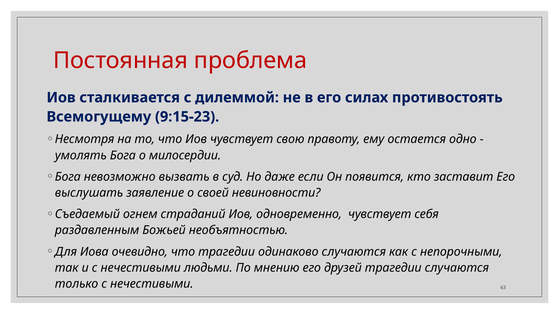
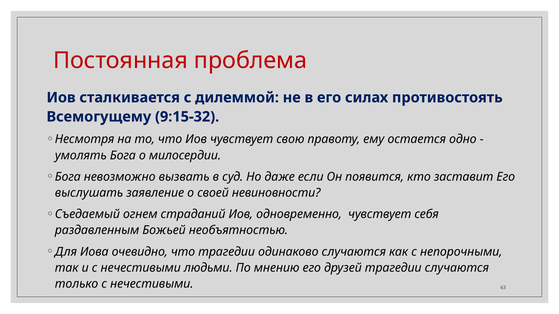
9:15-23: 9:15-23 -> 9:15-32 (187, 117)
